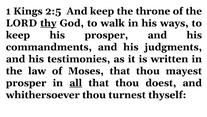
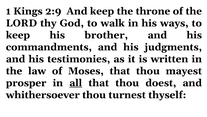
2:5: 2:5 -> 2:9 (53, 11)
thy underline: present -> none (48, 23)
his prosper: prosper -> brother (106, 35)
